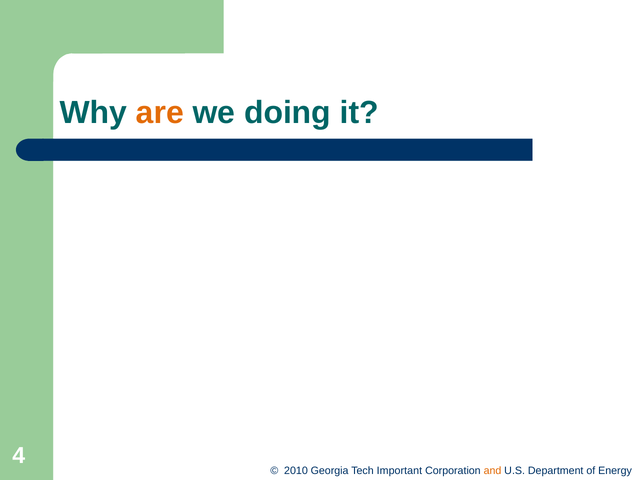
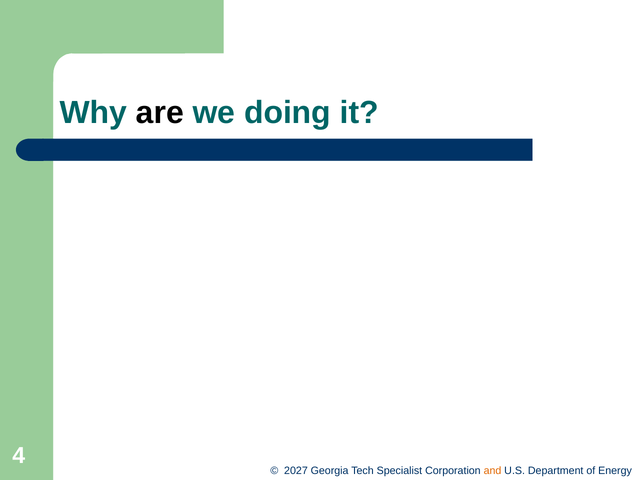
are colour: orange -> black (160, 112)
2010: 2010 -> 2027 (296, 470)
Important: Important -> Specialist (399, 470)
